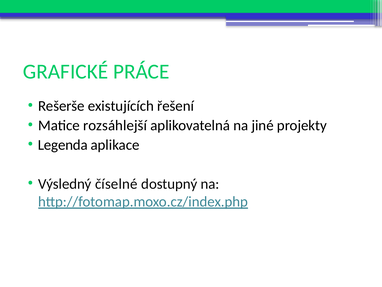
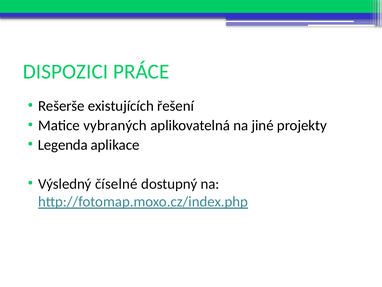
GRAFICKÉ: GRAFICKÉ -> DISPOZICI (66, 72)
rozsáhlejší: rozsáhlejší -> vybraných (115, 125)
